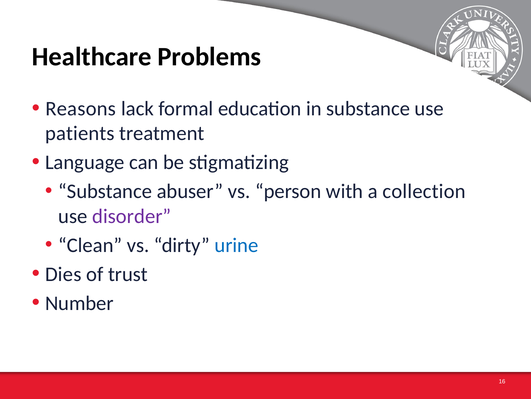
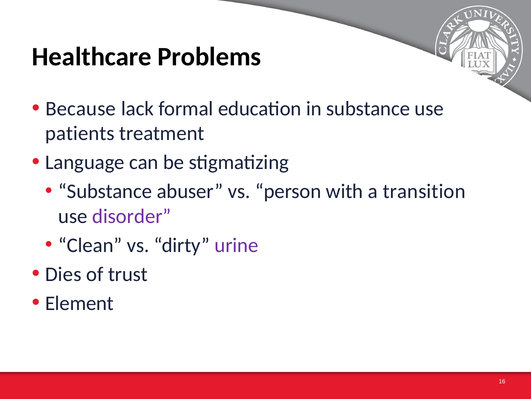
Reasons: Reasons -> Because (81, 108)
collection: collection -> transition (424, 191)
urine colour: blue -> purple (236, 245)
Number: Number -> Element (79, 303)
